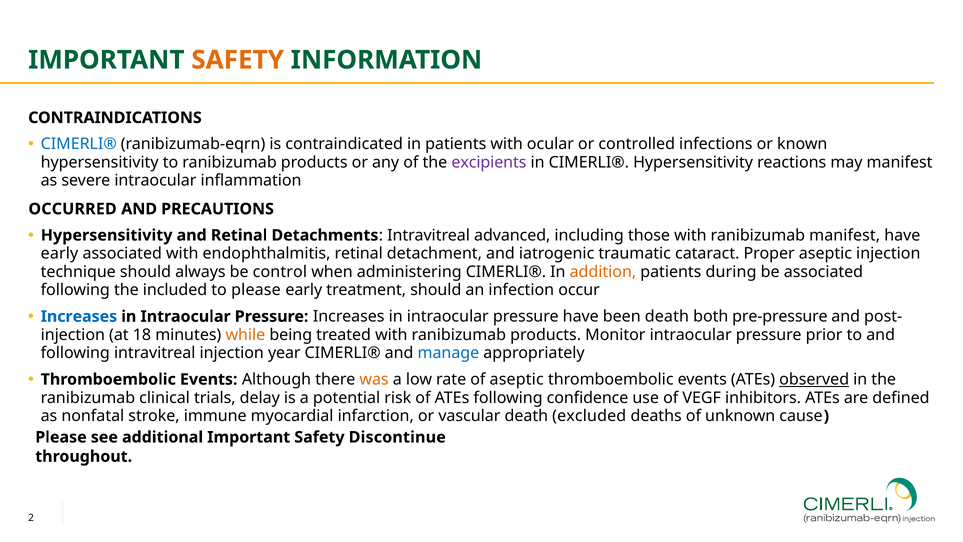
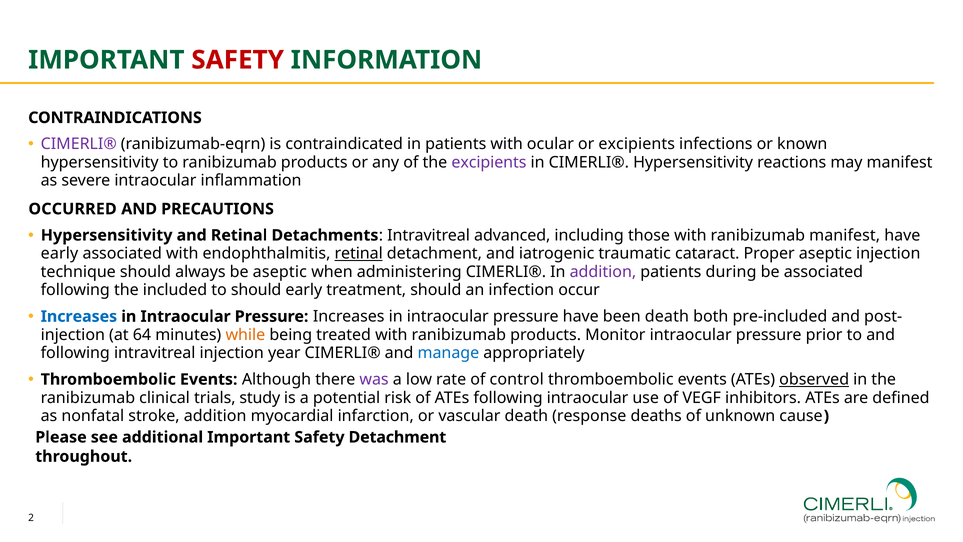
SAFETY colour: orange -> red (238, 60)
CIMERLI® colour: blue -> purple (79, 144)
or controlled: controlled -> excipients (637, 144)
retinal underline: none -> present (359, 254)
be control: control -> aseptic (280, 272)
addition colour: orange -> purple (603, 272)
to please: please -> should (256, 290)
pre-pressure: pre-pressure -> pre-included (780, 316)
18: 18 -> 64 (142, 335)
was colour: orange -> purple (374, 379)
of aseptic: aseptic -> control (517, 379)
delay: delay -> study (260, 398)
following confidence: confidence -> intraocular (588, 398)
stroke immune: immune -> addition (215, 416)
excluded: excluded -> response (589, 416)
Safety Discontinue: Discontinue -> Detachment (397, 437)
